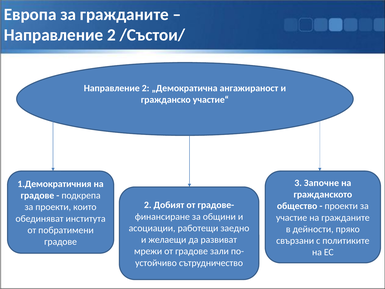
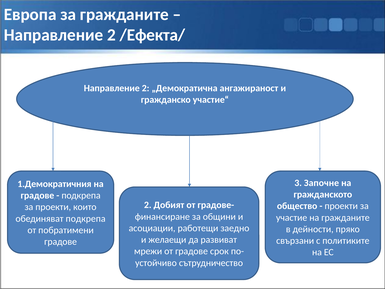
/Състои/: /Състои/ -> /Ефекта/ (152, 35)
обединяват института: института -> подкрепа (86, 218)
зали: зали -> срок (219, 251)
